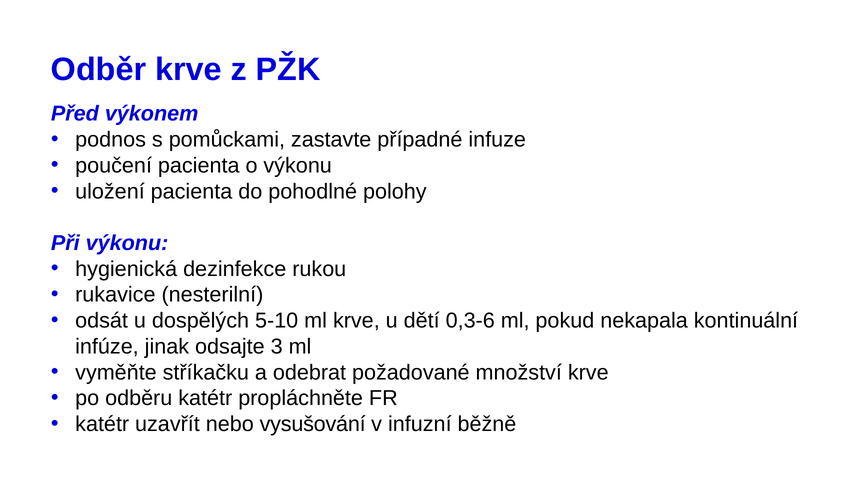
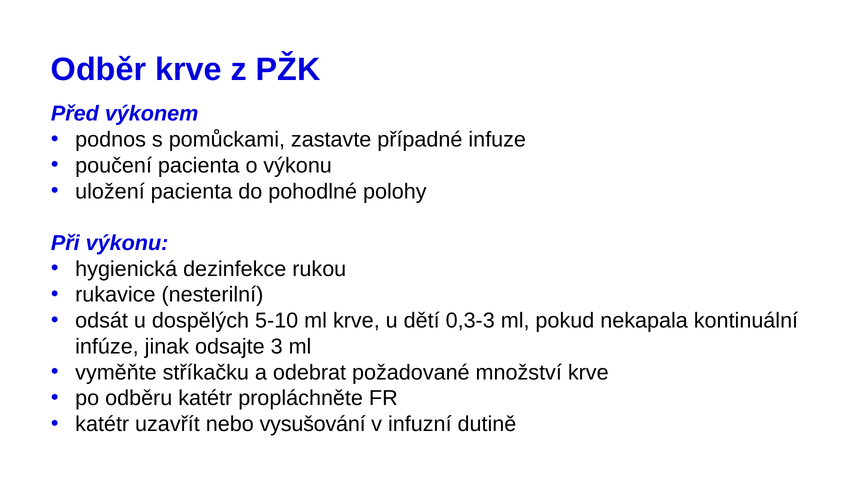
0,3-6: 0,3-6 -> 0,3-3 (470, 321)
běžně: běžně -> dutině (487, 425)
